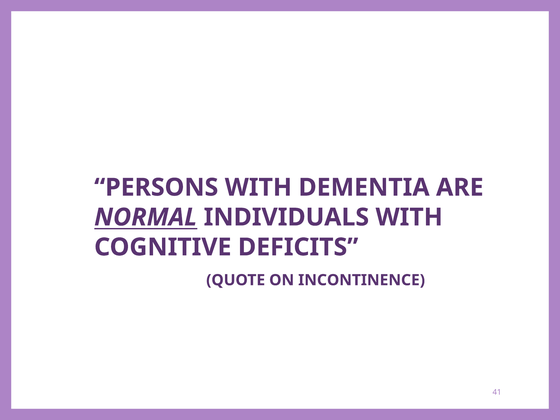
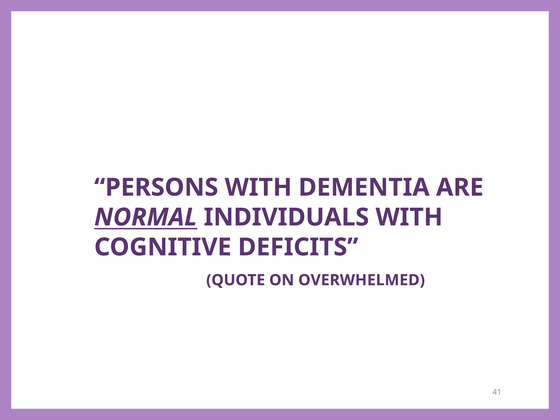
INCONTINENCE: INCONTINENCE -> OVERWHELMED (362, 280)
